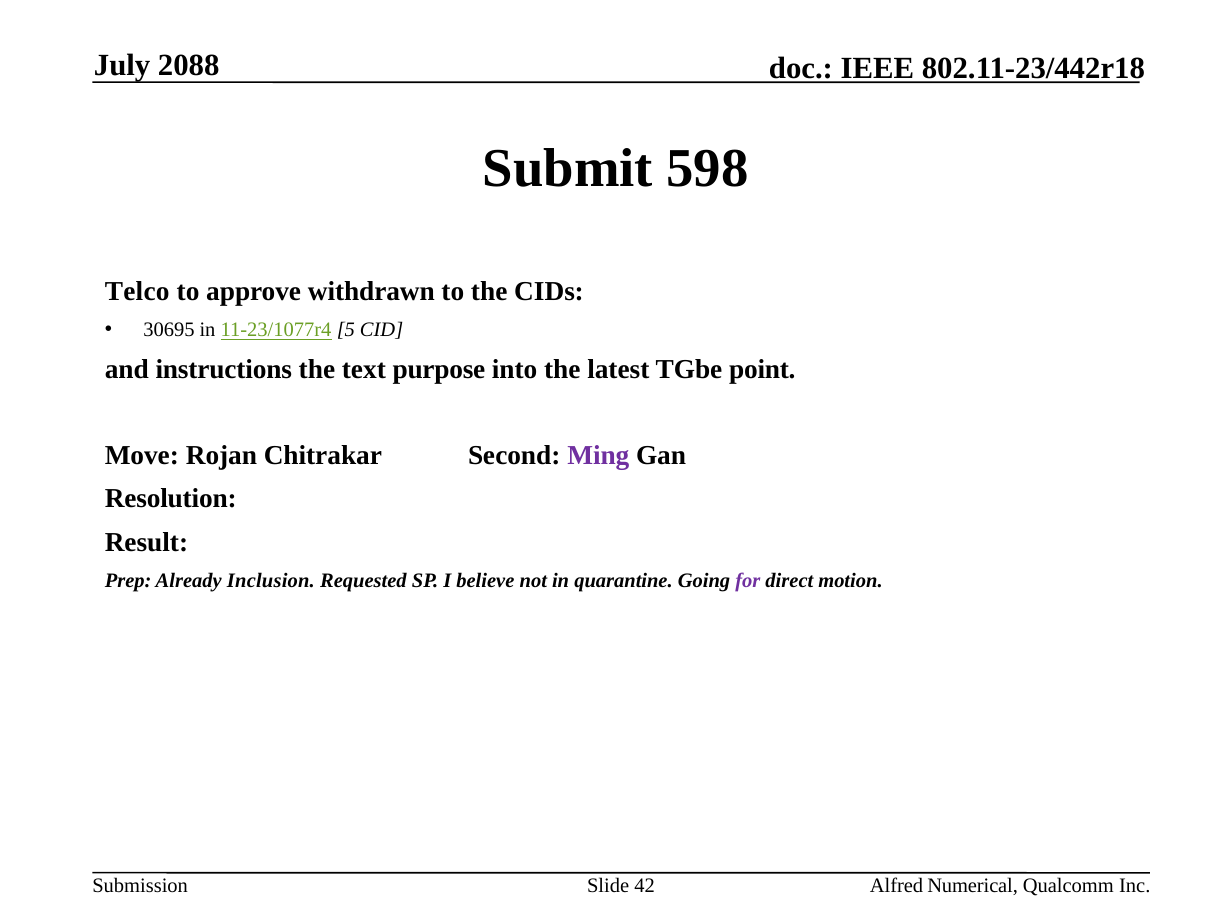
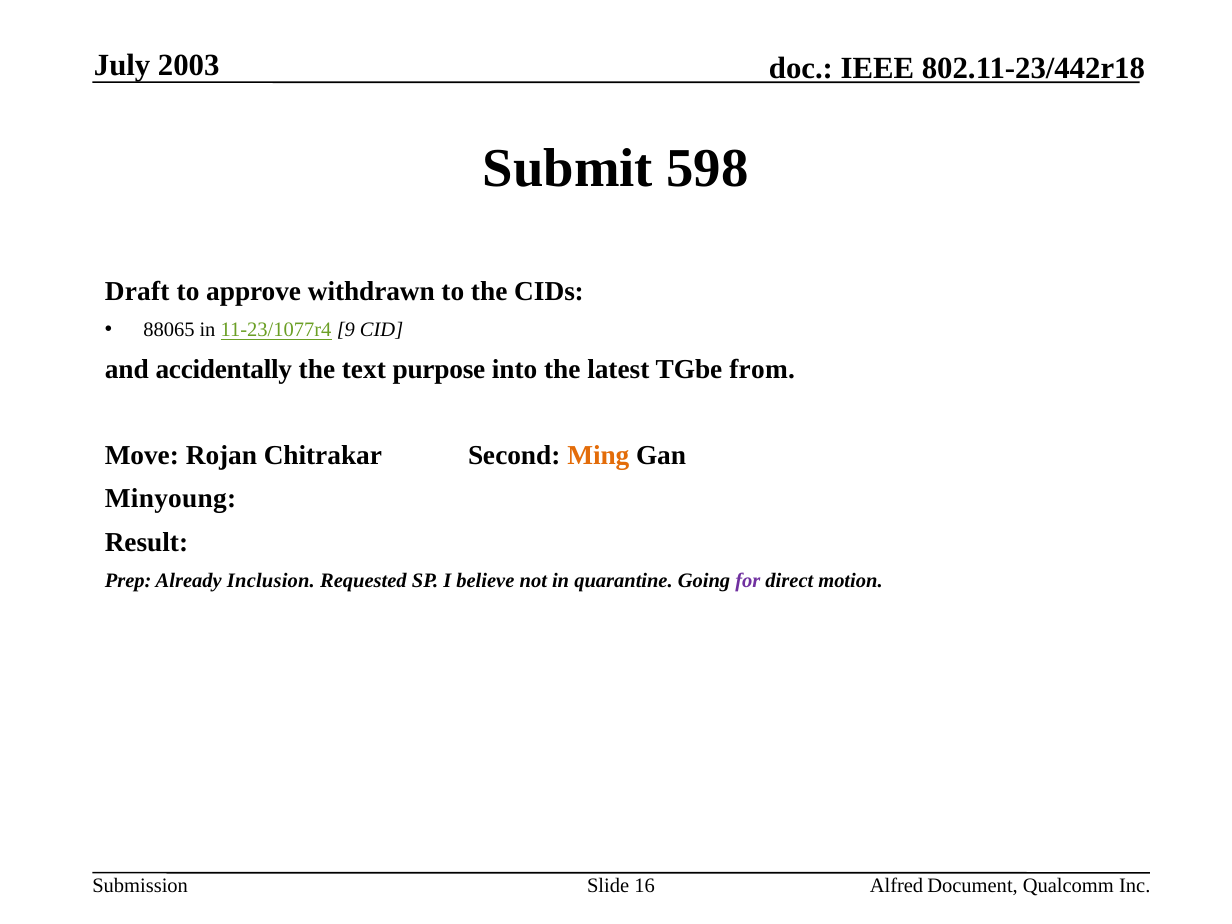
2088: 2088 -> 2003 (189, 65)
Telco: Telco -> Draft (137, 291)
30695: 30695 -> 88065 (169, 330)
5: 5 -> 9 (346, 330)
instructions: instructions -> accidentally (224, 369)
point: point -> from (762, 369)
Ming colour: purple -> orange (598, 456)
Resolution: Resolution -> Minyoung (171, 499)
42: 42 -> 16 (645, 886)
Numerical: Numerical -> Document (973, 886)
